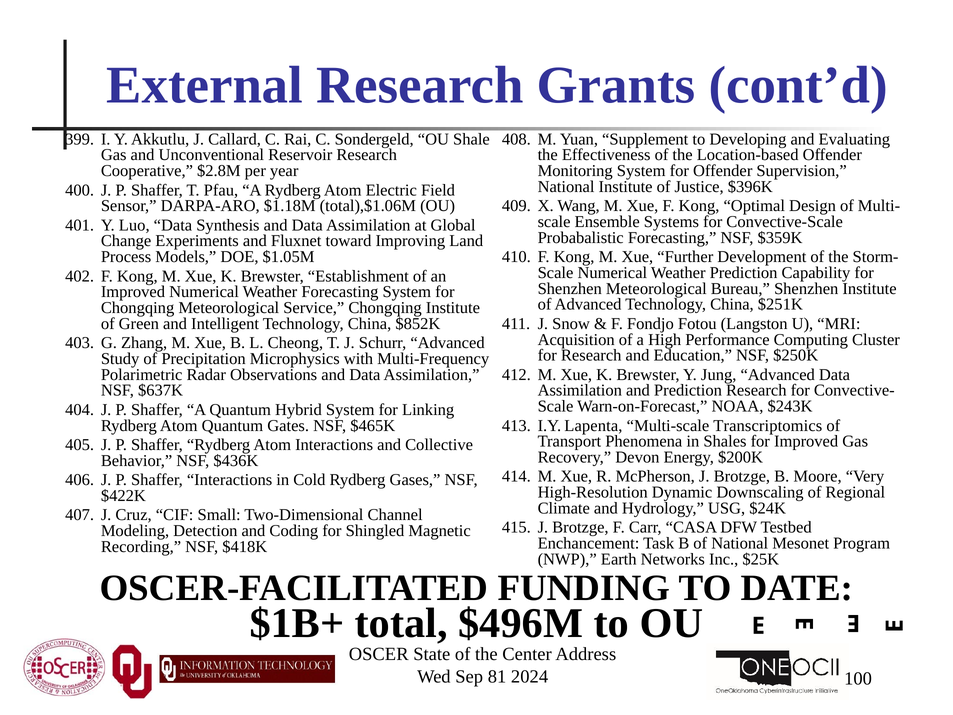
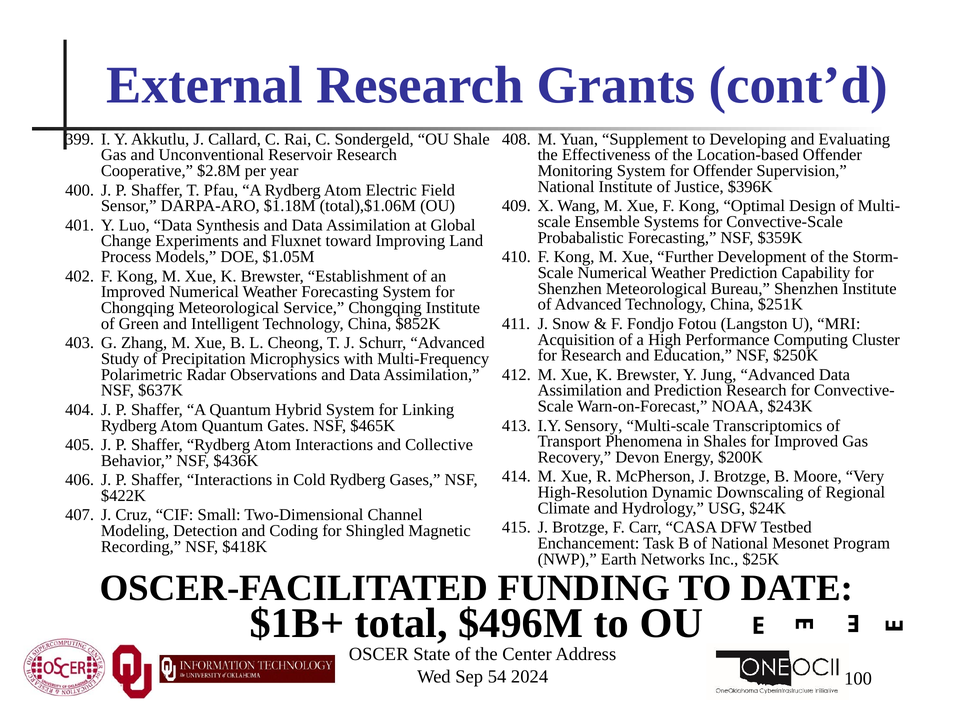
Lapenta: Lapenta -> Sensory (593, 425)
81: 81 -> 54 (497, 676)
